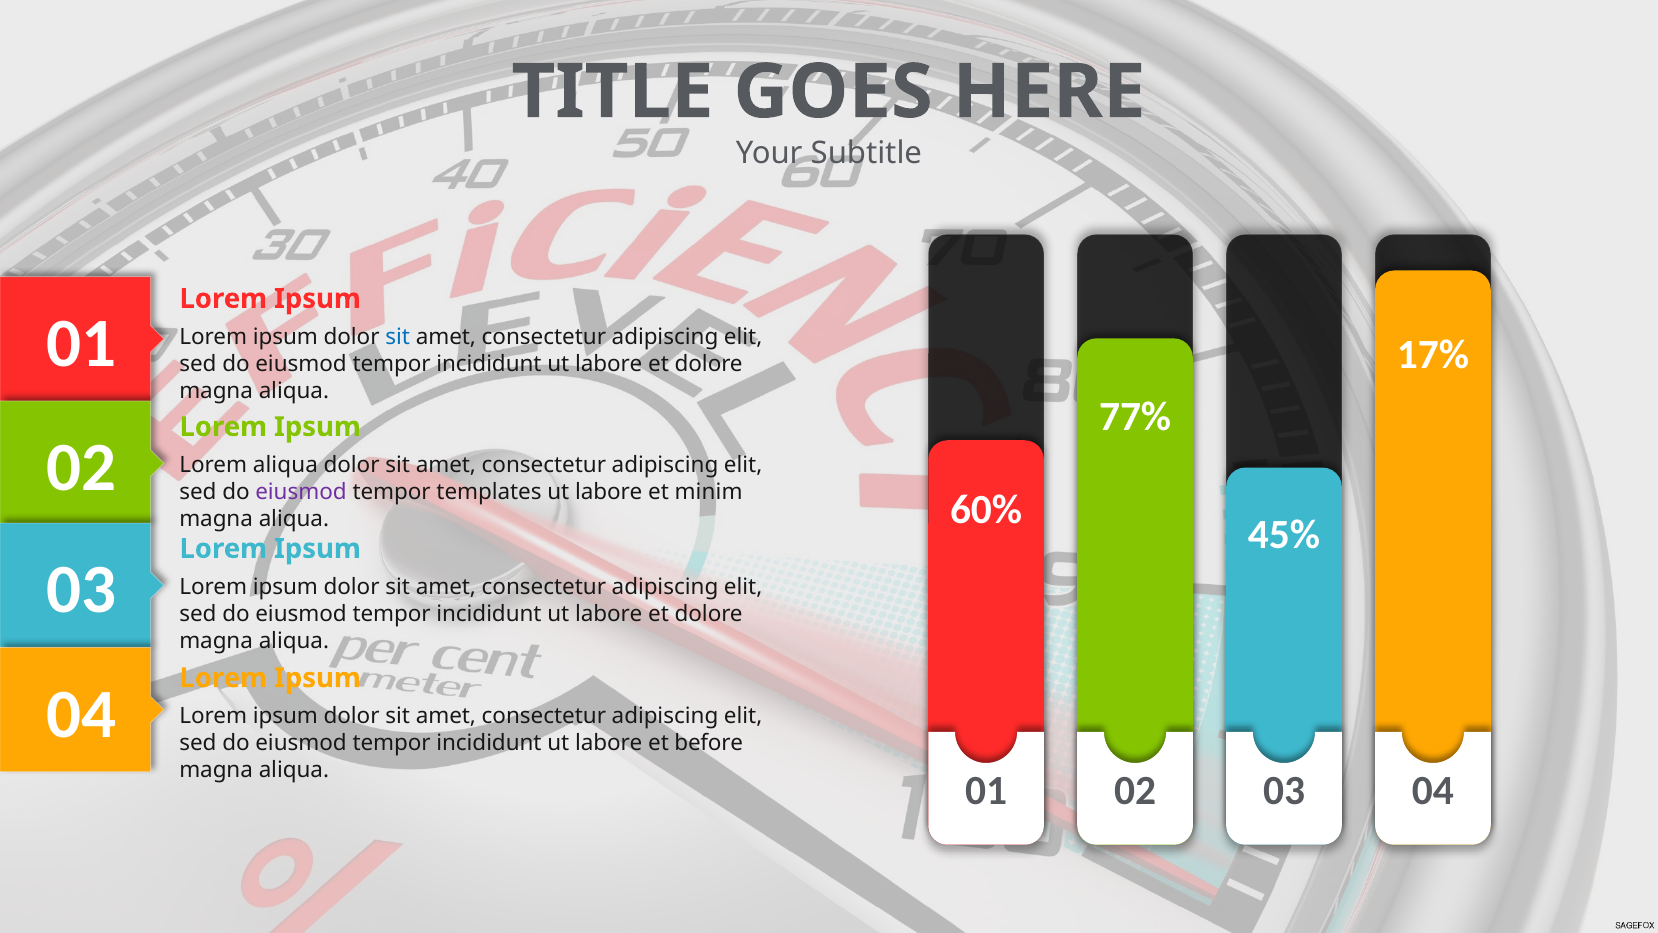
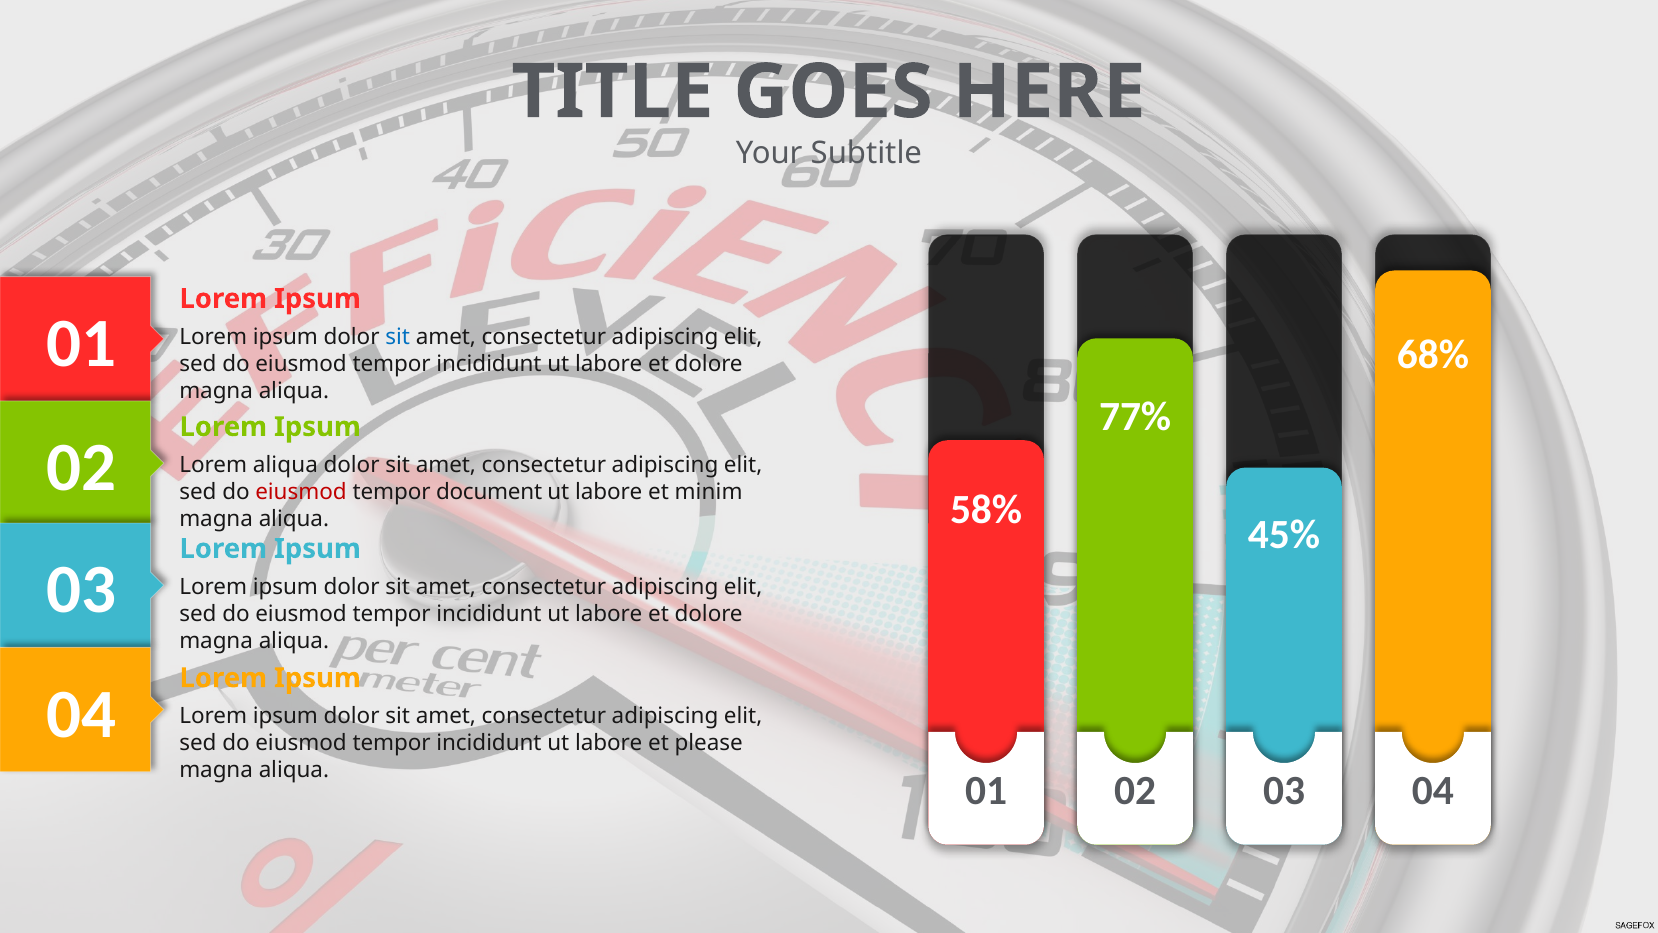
17%: 17% -> 68% (1433, 355)
eiusmod colour: purple -> red (301, 492)
templates: templates -> document (489, 492)
60%: 60% -> 58% (986, 510)
before: before -> please (709, 743)
